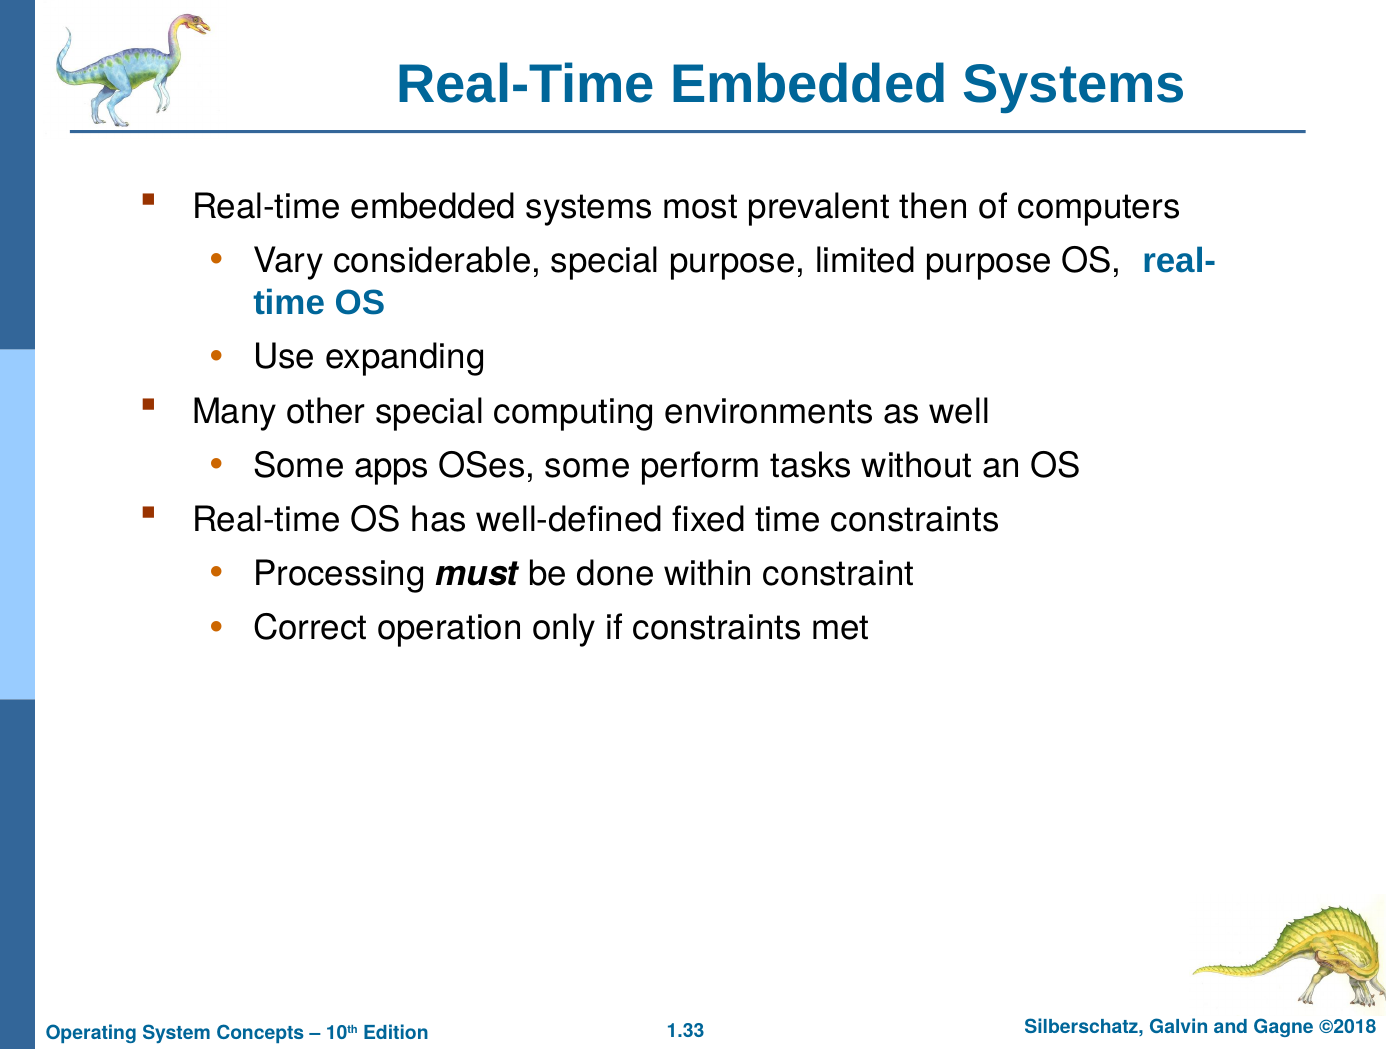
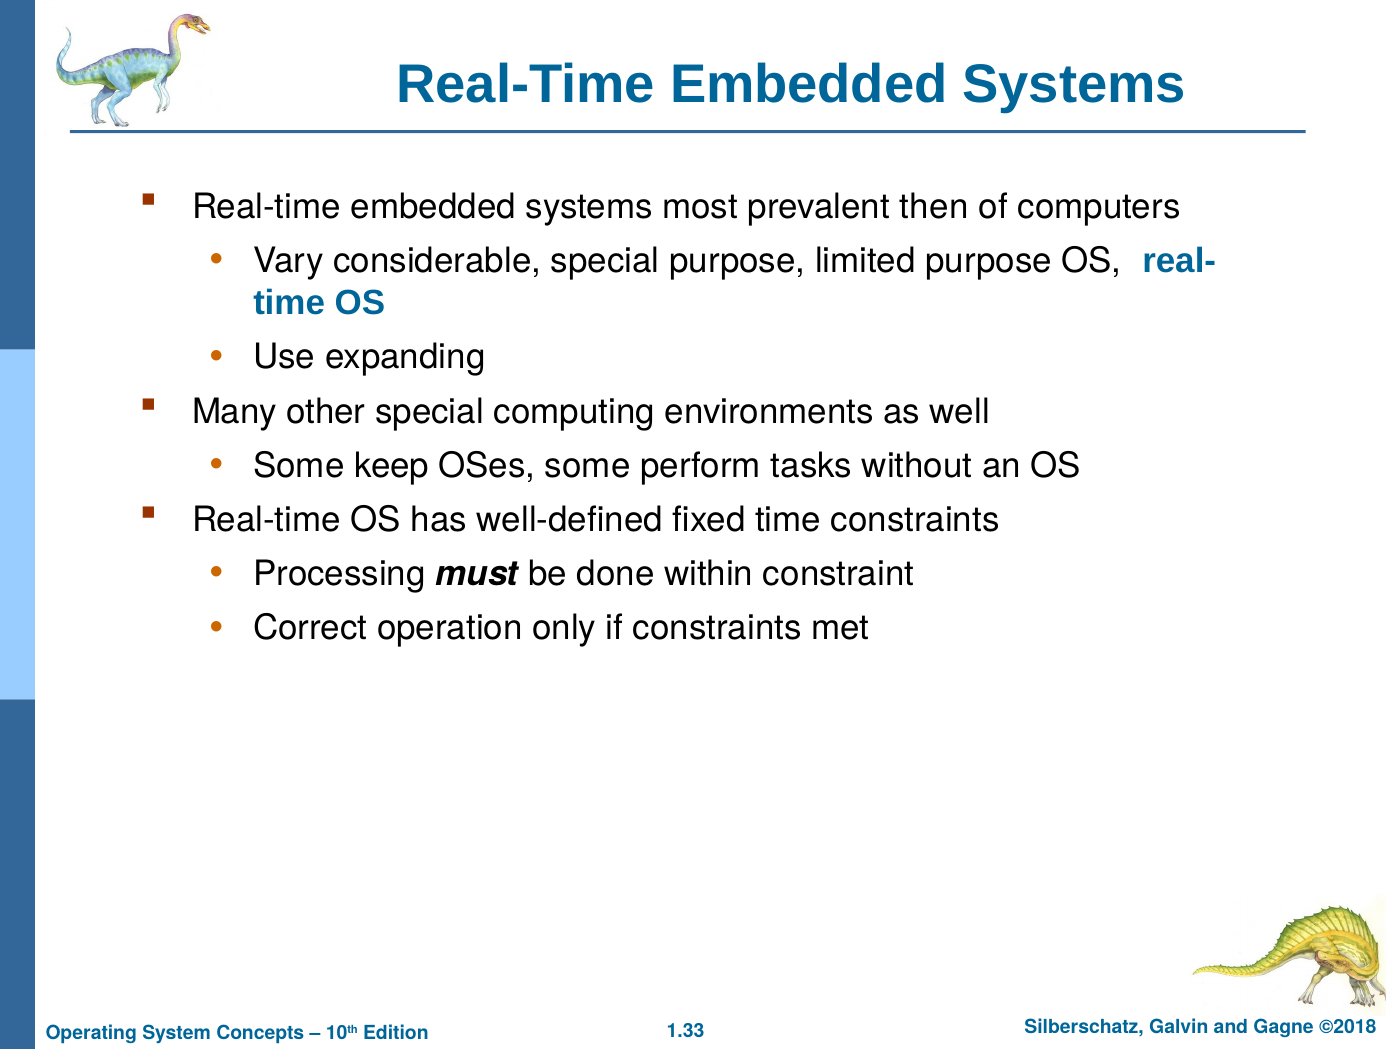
apps: apps -> keep (392, 466)
